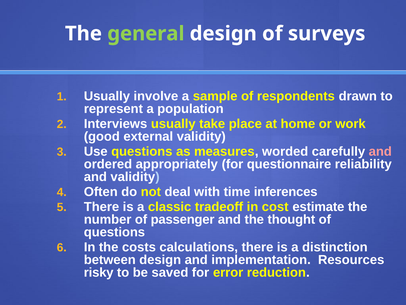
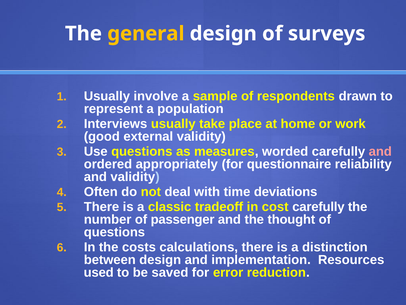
general colour: light green -> yellow (146, 34)
inferences: inferences -> deviations (286, 192)
cost estimate: estimate -> carefully (318, 207)
risky: risky -> used (99, 272)
